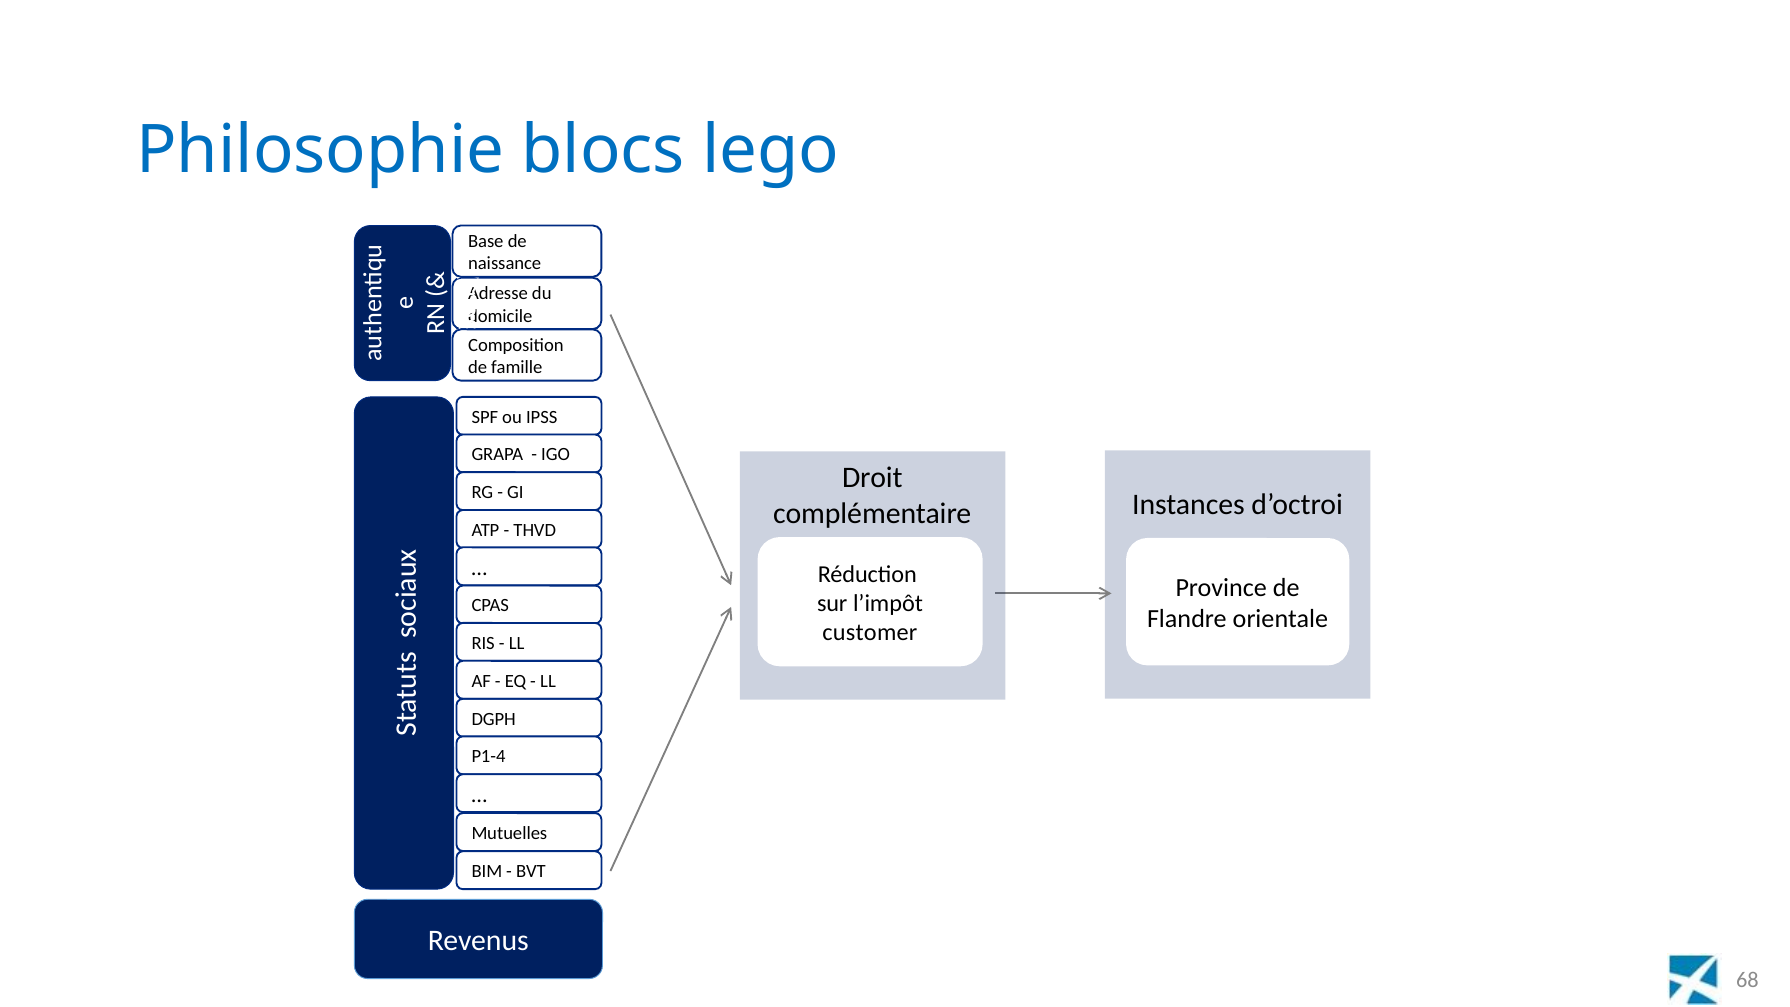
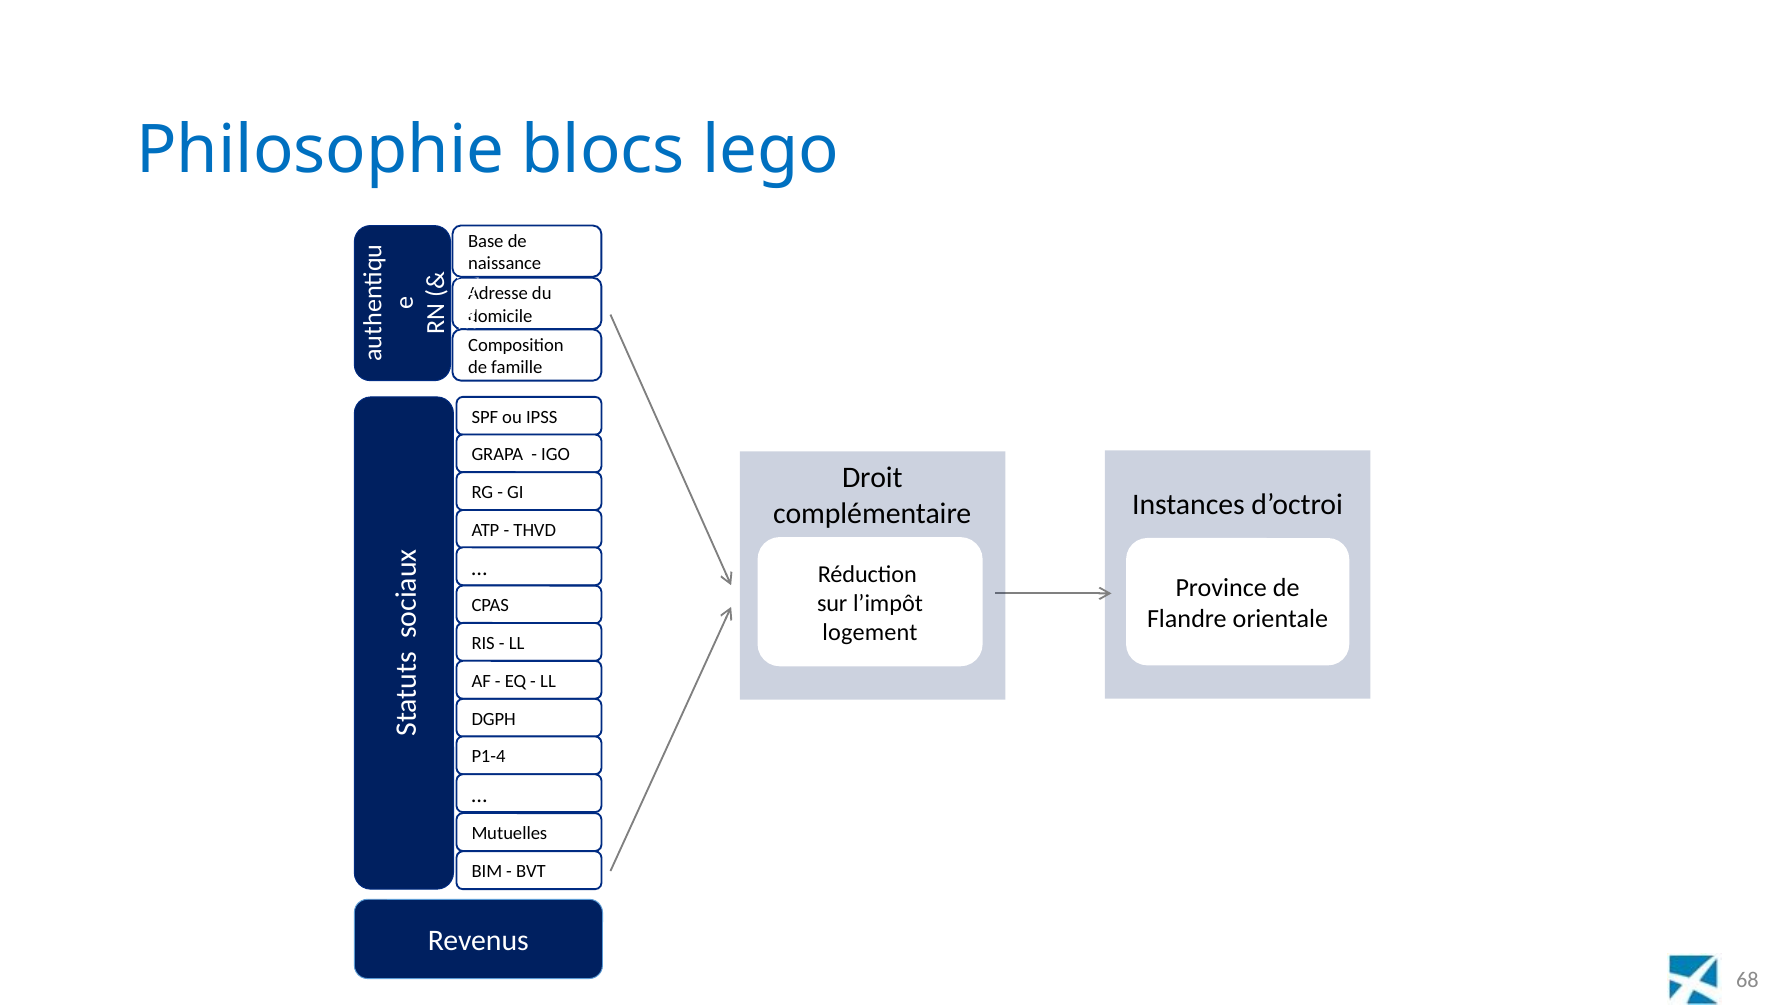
customer: customer -> logement (870, 632)
